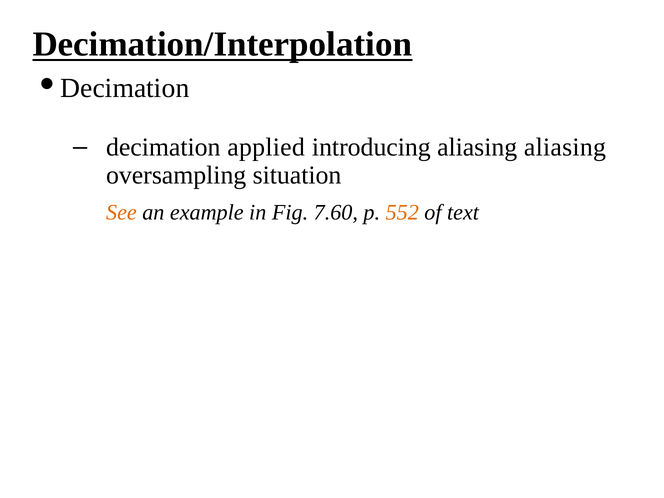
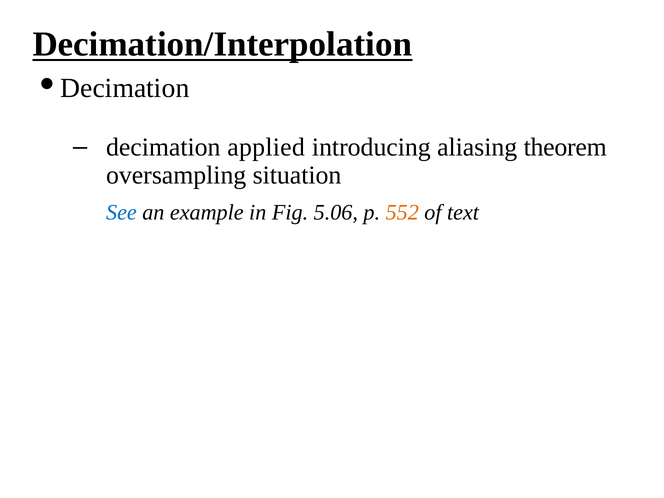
aliasing aliasing: aliasing -> theorem (565, 147)
See colour: orange -> blue (121, 212)
7.60: 7.60 -> 5.06 (336, 212)
